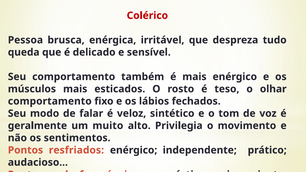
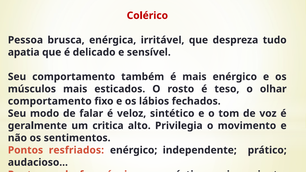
queda: queda -> apatia (24, 52)
muito: muito -> critica (108, 126)
